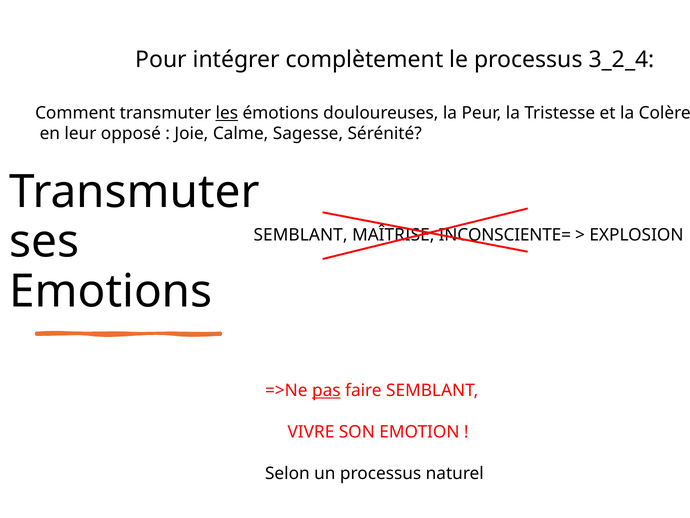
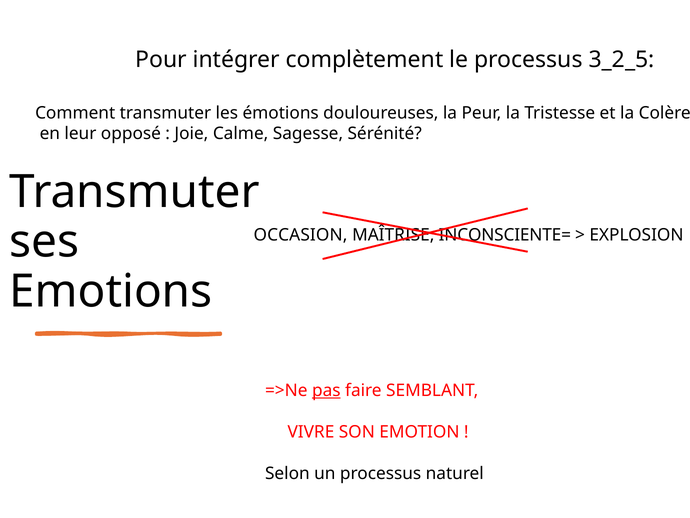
3_2_4: 3_2_4 -> 3_2_5 (622, 60)
les underline: present -> none (227, 113)
SEMBLANT: SEMBLANT -> OCCASION (300, 235)
